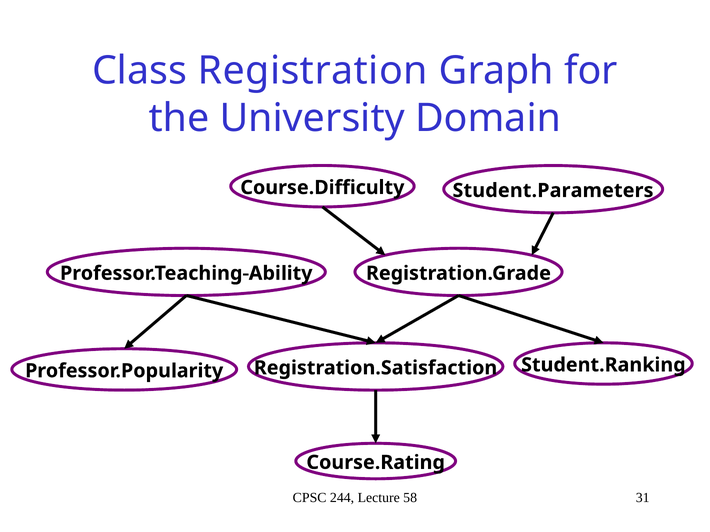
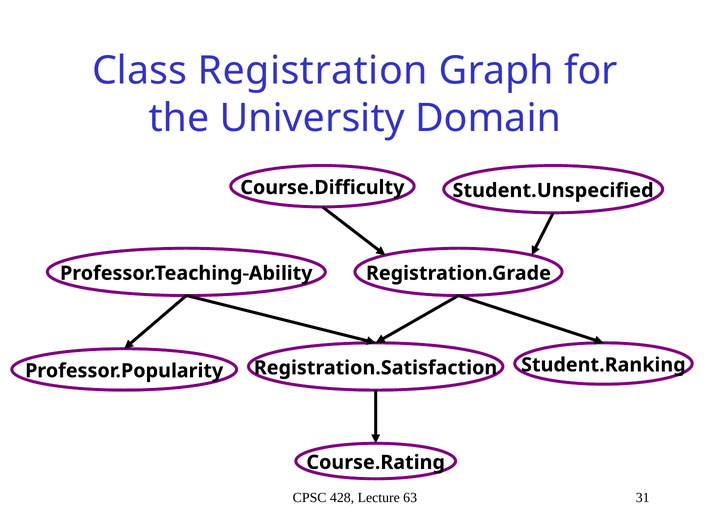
Student.Parameters: Student.Parameters -> Student.Unspecified (553, 191)
244: 244 -> 428 (342, 498)
58: 58 -> 63 (410, 498)
